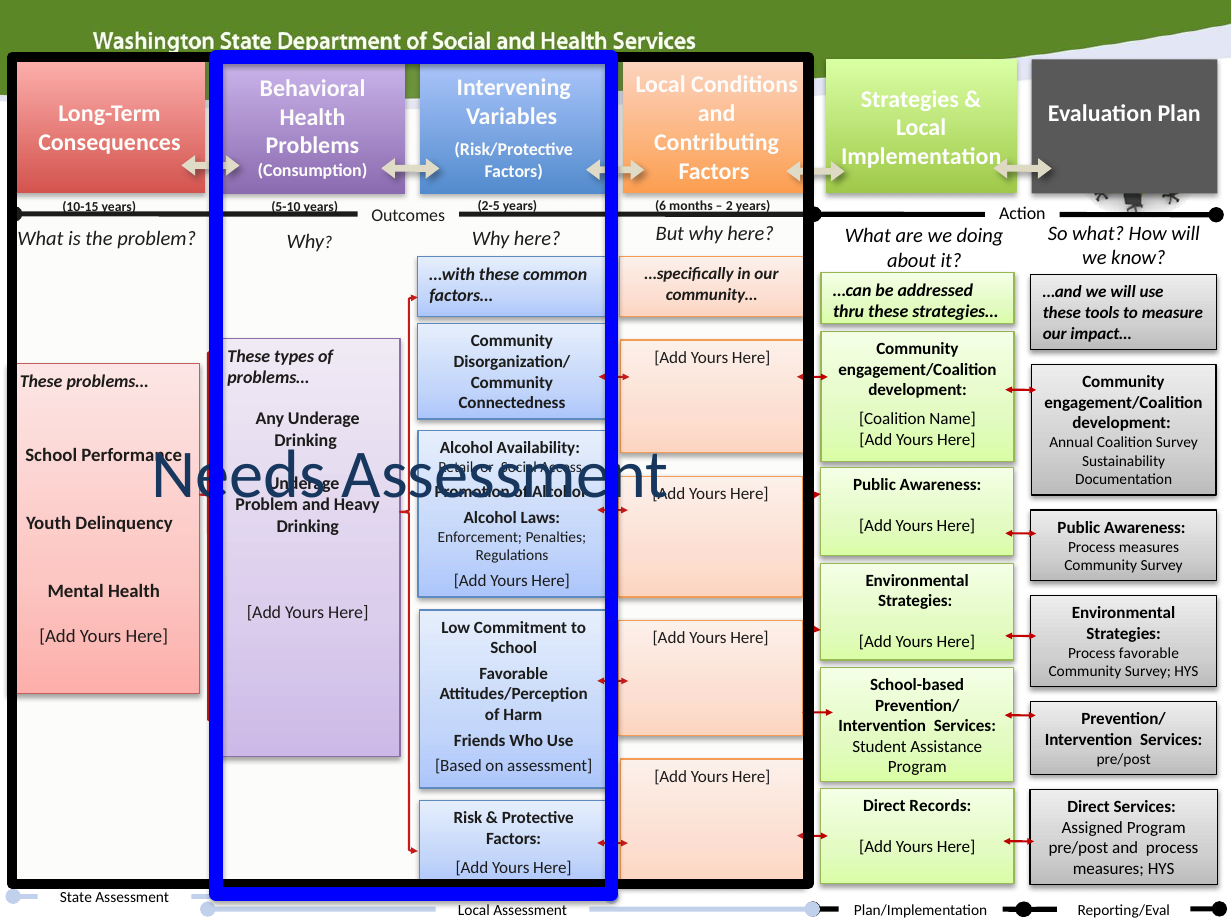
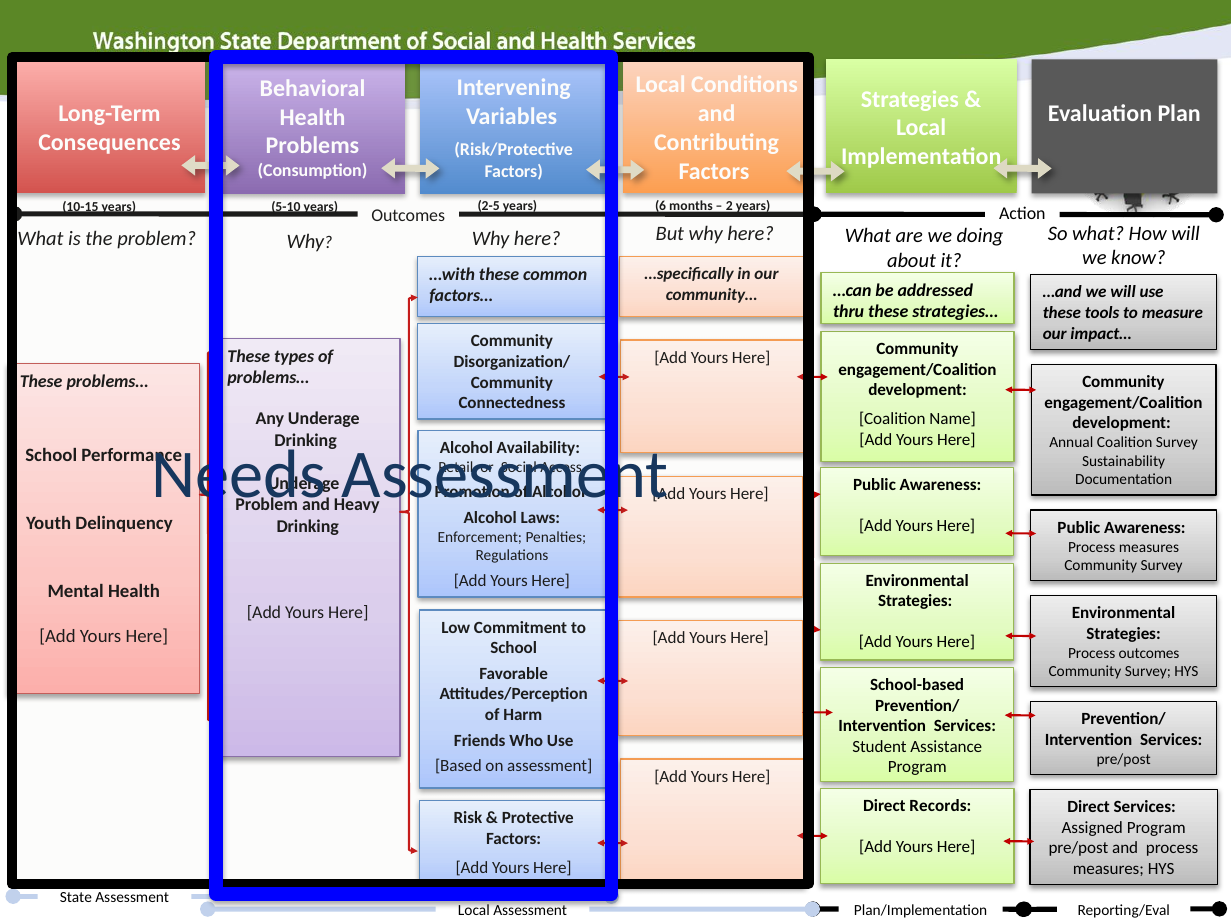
Process favorable: favorable -> outcomes (1149, 653)
